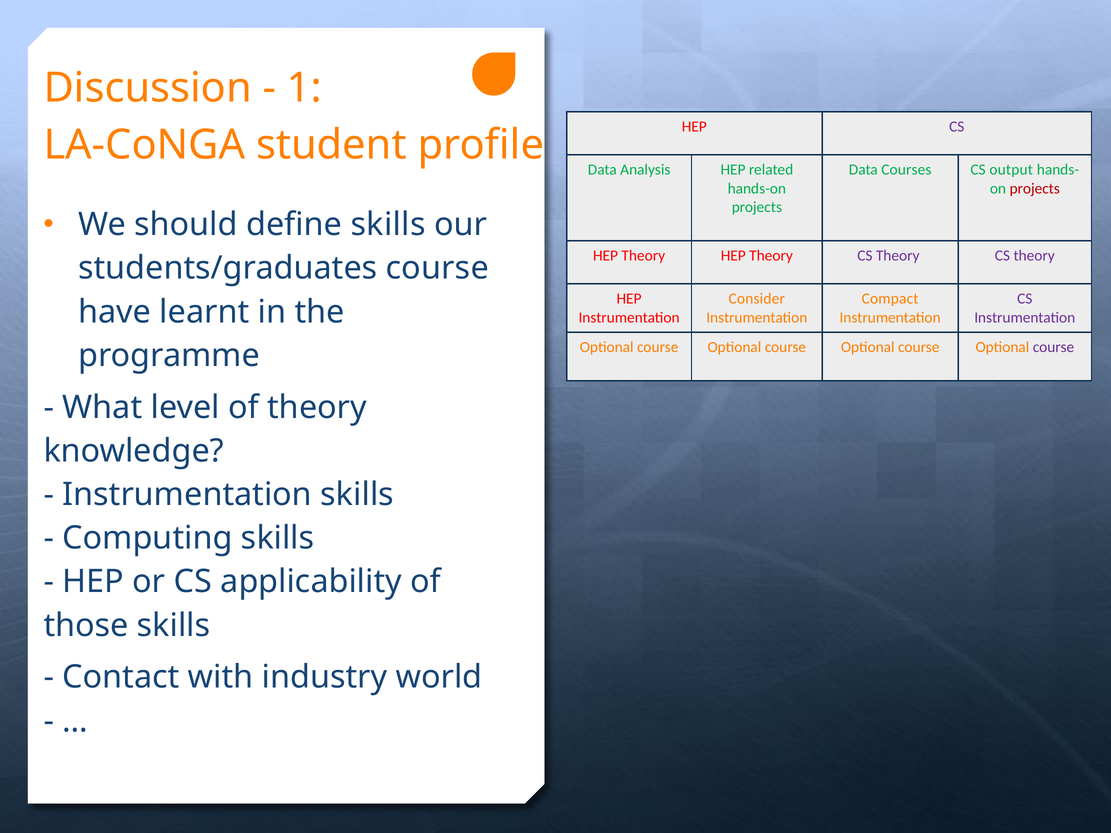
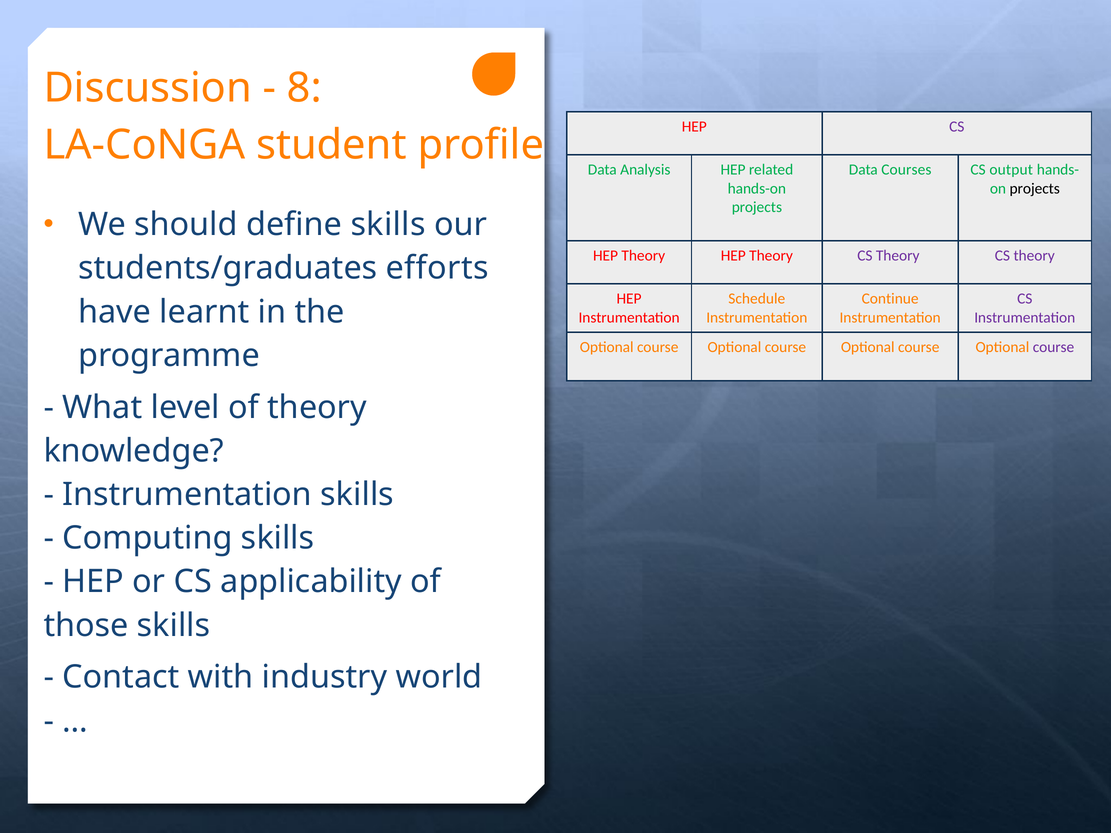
1: 1 -> 8 (304, 88)
projects colour: red -> black (1035, 188)
students/graduates course: course -> efforts (437, 268)
Consider: Consider -> Schedule (757, 299)
Compact: Compact -> Continue (890, 299)
